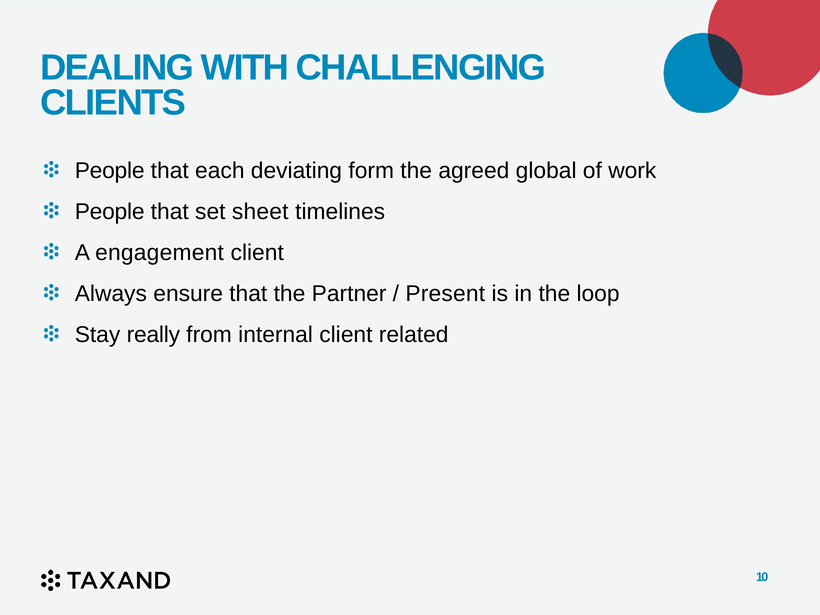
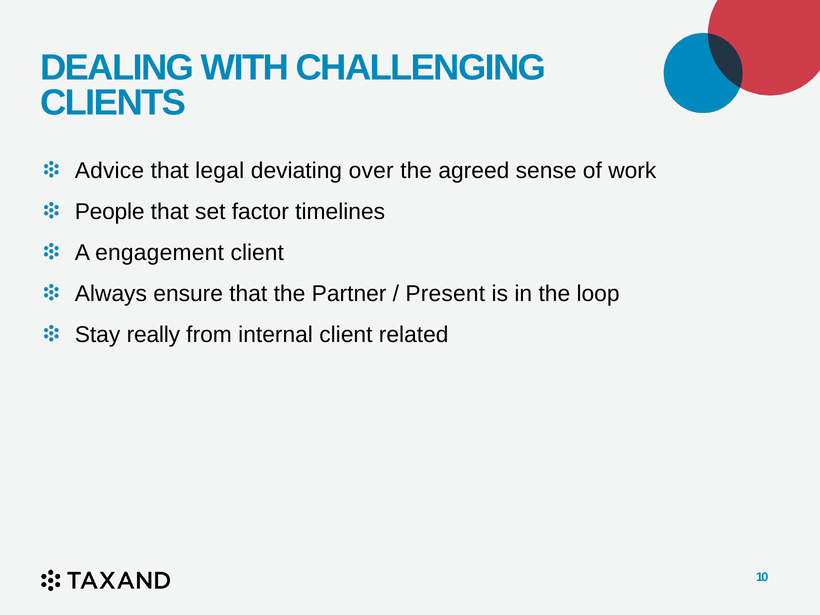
People: People -> Advice (109, 171)
each: each -> legal (220, 171)
form: form -> over (371, 171)
global: global -> sense (546, 171)
sheet: sheet -> factor (260, 212)
